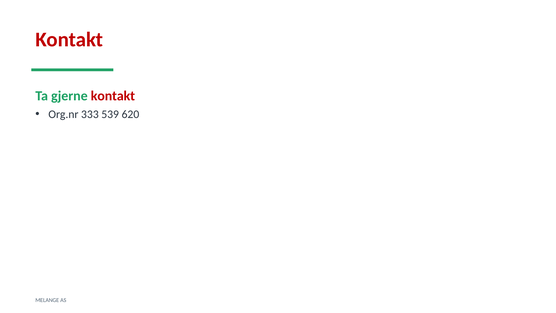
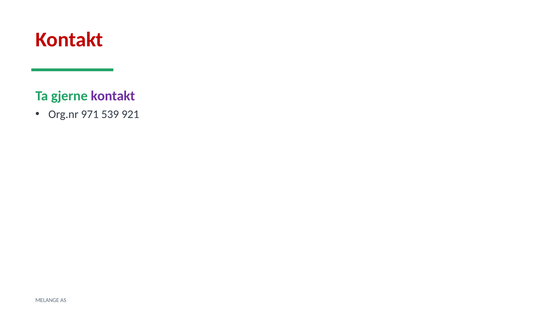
kontakt colour: red -> purple (113, 96)
333: 333 -> 971 (90, 114)
620: 620 -> 921 (130, 114)
